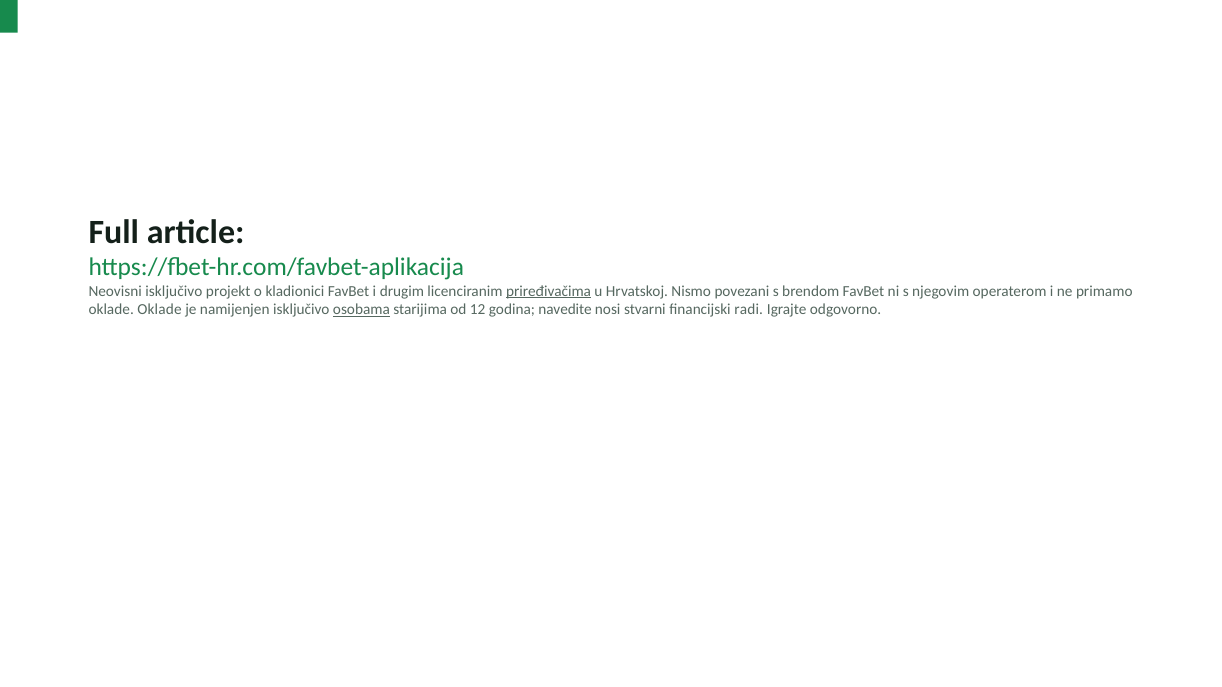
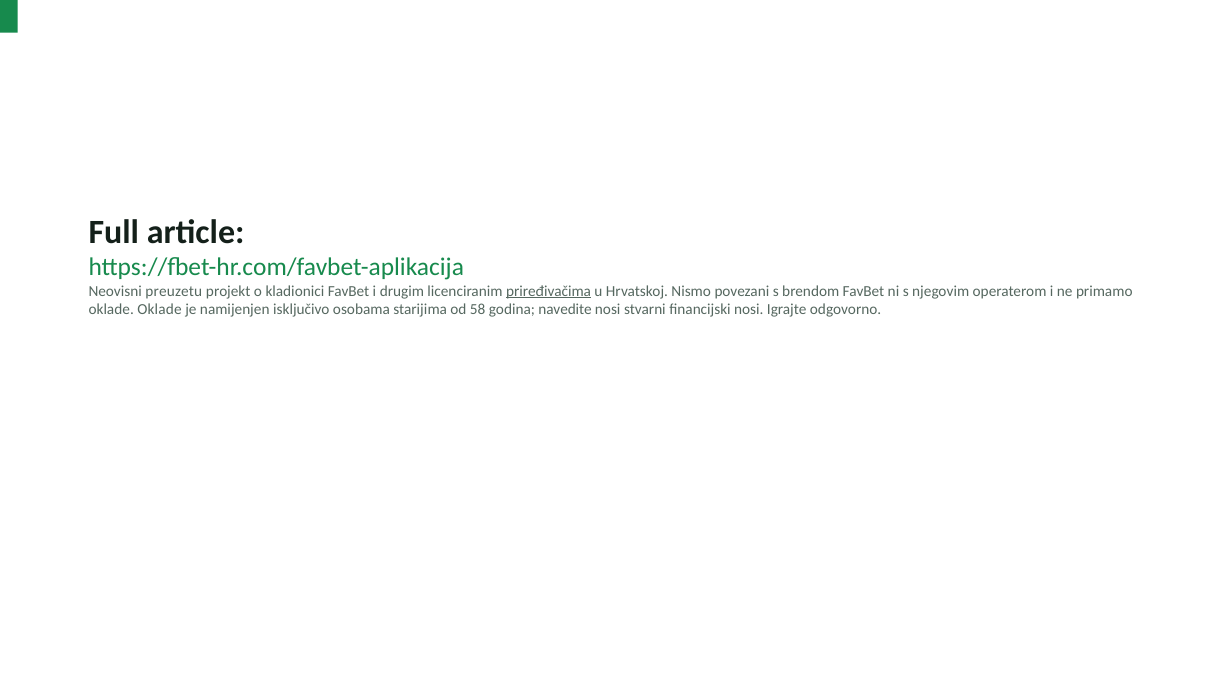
Neovisni isključivo: isključivo -> preuzetu (174, 291)
osobama underline: present -> none (361, 310)
12: 12 -> 58 (478, 310)
financijski radi: radi -> nosi (749, 310)
